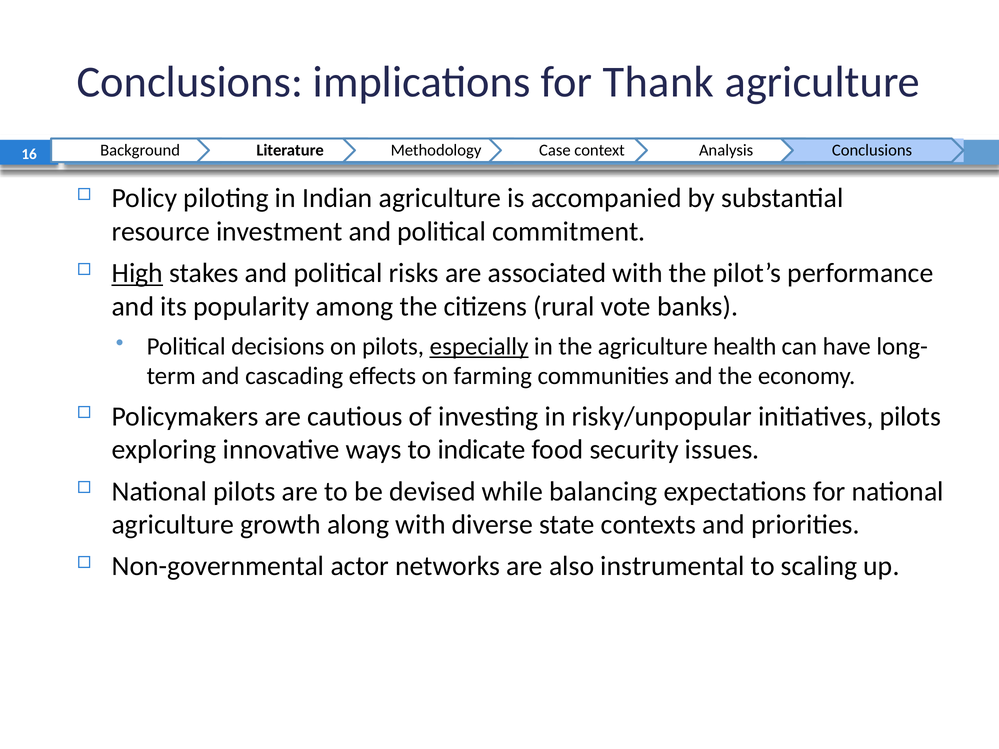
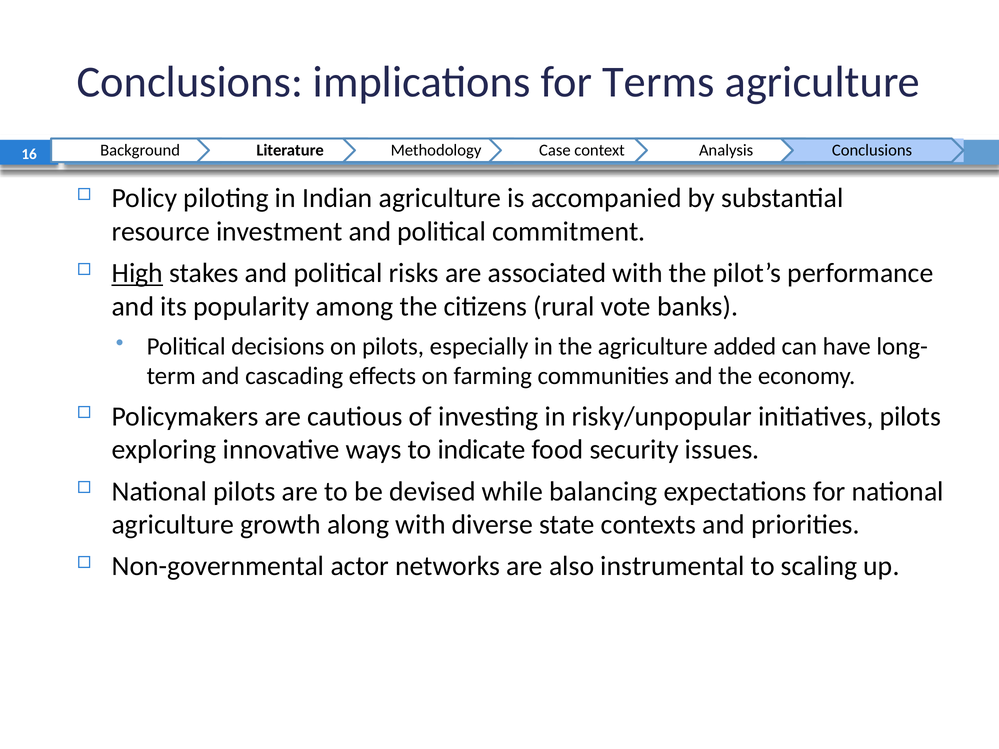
Thank: Thank -> Terms (658, 82)
especially underline: present -> none (479, 346)
health: health -> added (745, 346)
